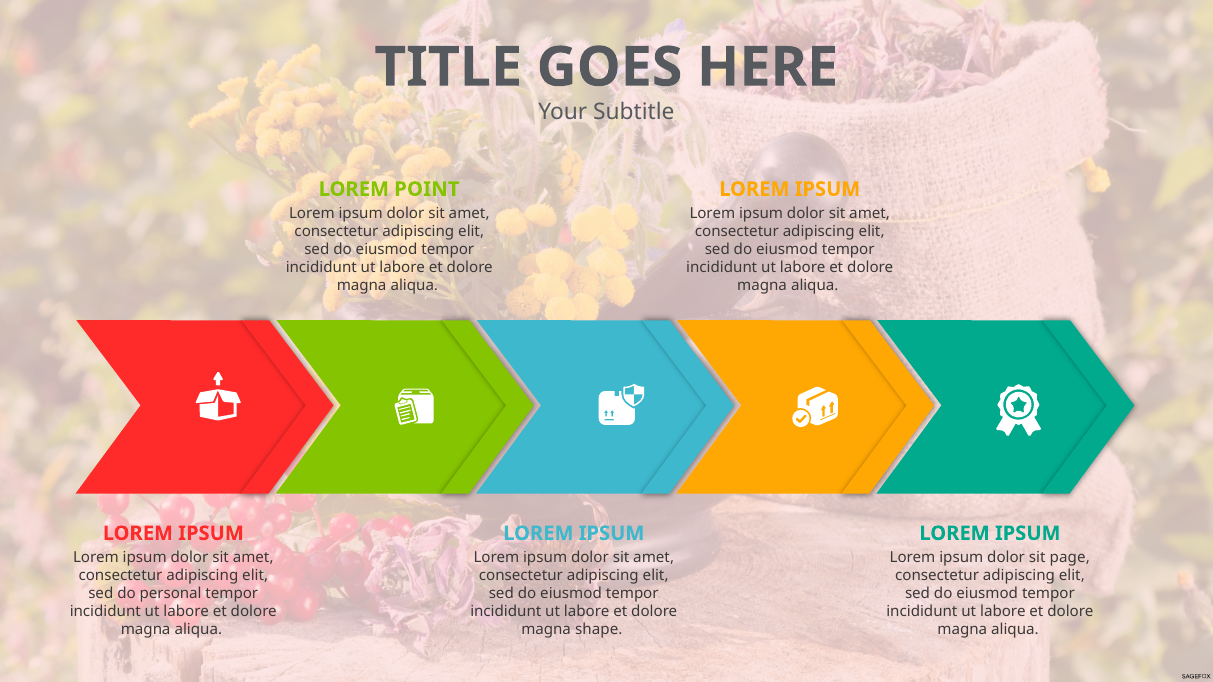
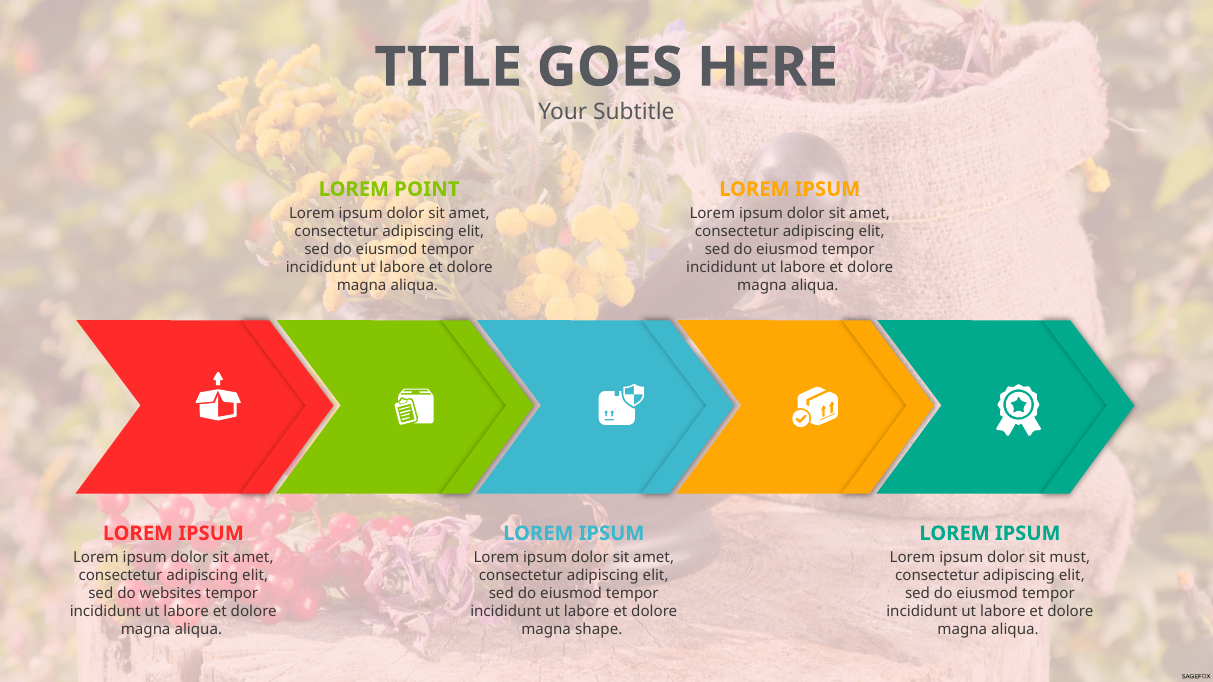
page: page -> must (1070, 557)
personal: personal -> websites (171, 594)
